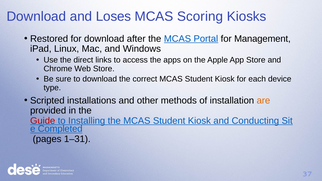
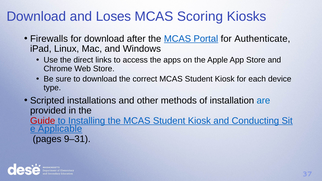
Restored: Restored -> Firewalls (49, 39)
Management: Management -> Authenticate (262, 39)
are colour: orange -> blue (263, 100)
Completed: Completed -> Applicable (60, 129)
1–31: 1–31 -> 9–31 (77, 139)
